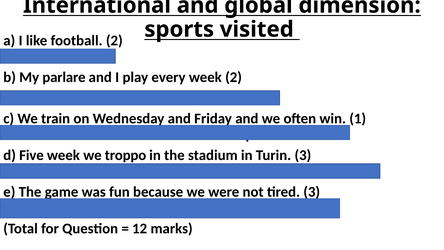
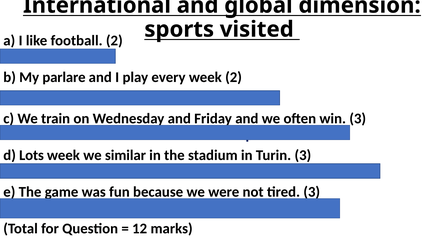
1: 1 -> 3 (358, 119)
Five: Five -> Lots (31, 155)
troppo: troppo -> similar (125, 155)
